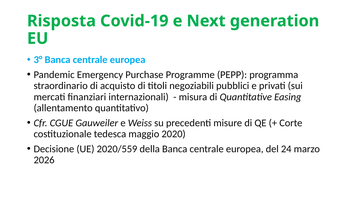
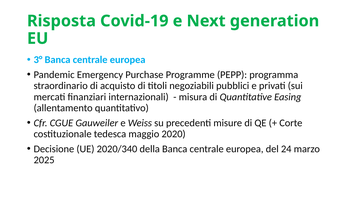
2020/559: 2020/559 -> 2020/340 (117, 149)
2026: 2026 -> 2025 (44, 160)
